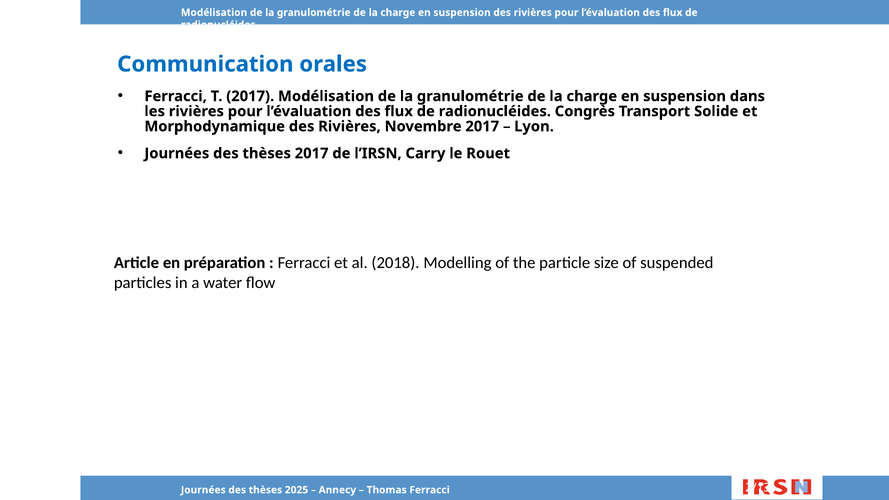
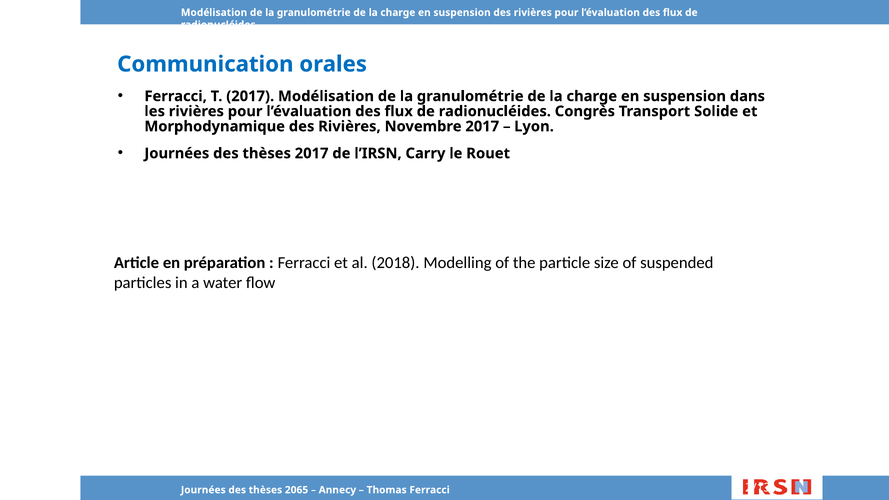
2025: 2025 -> 2065 (297, 490)
